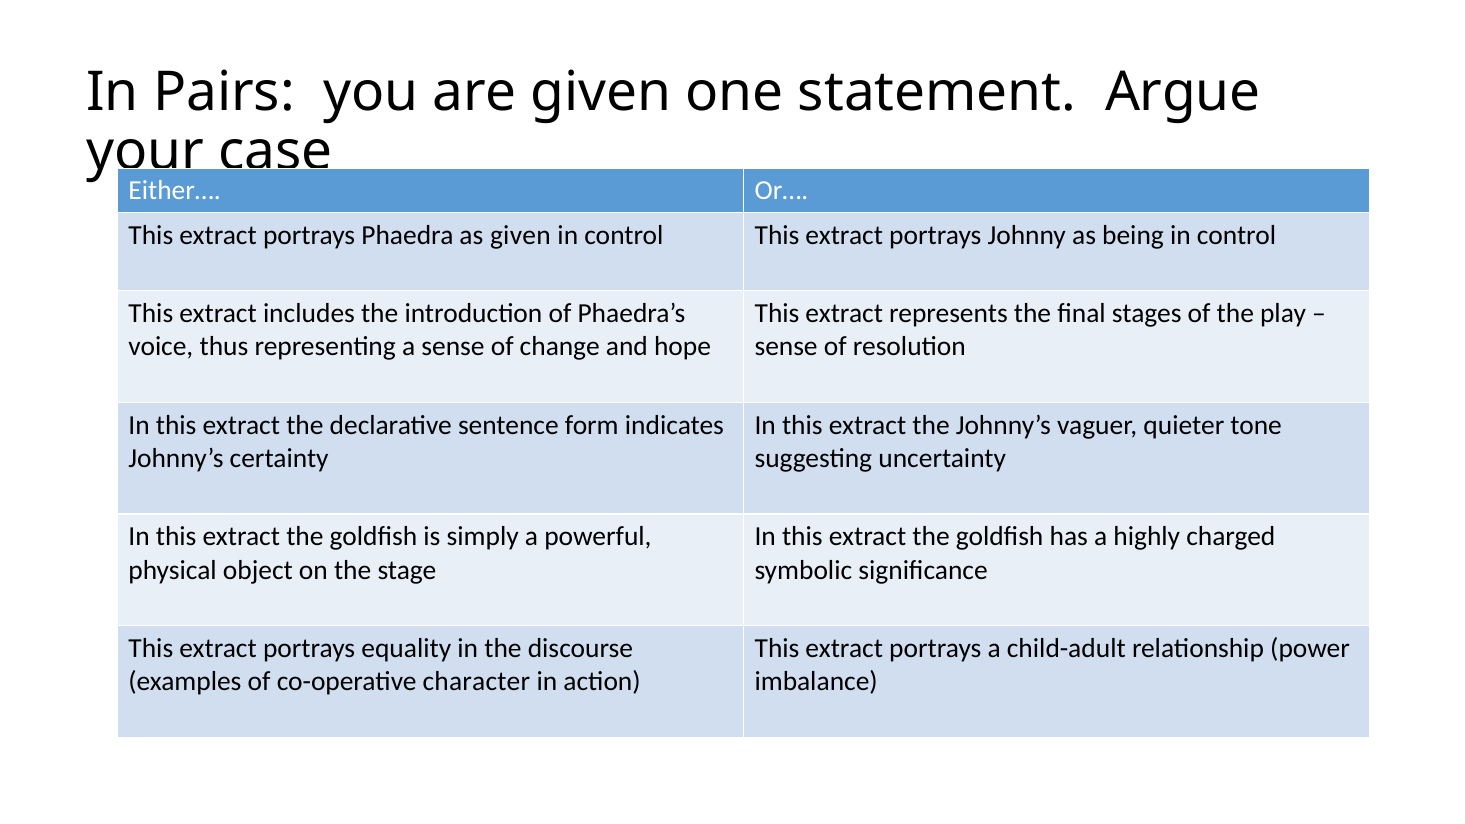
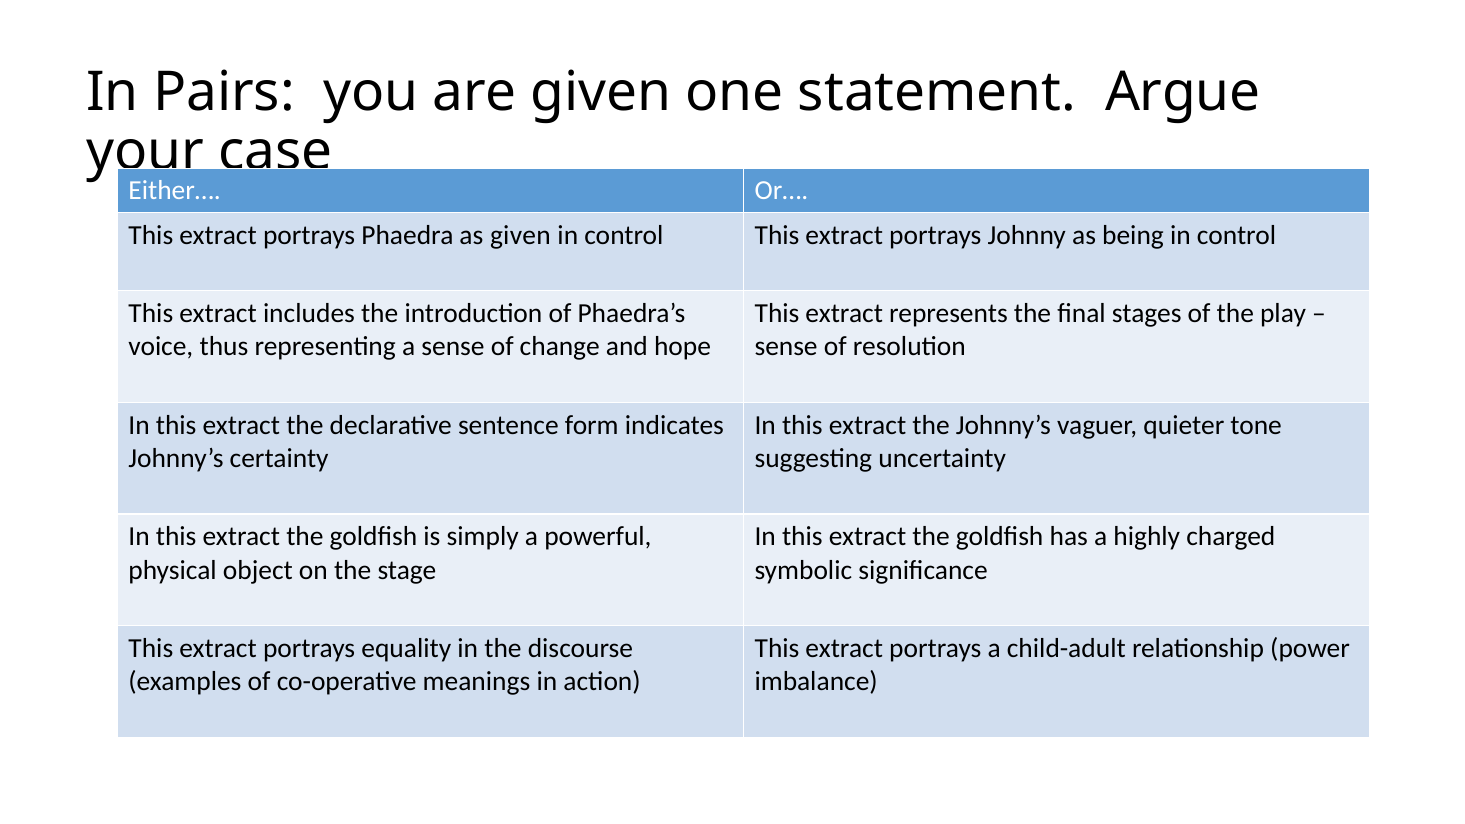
character: character -> meanings (476, 682)
